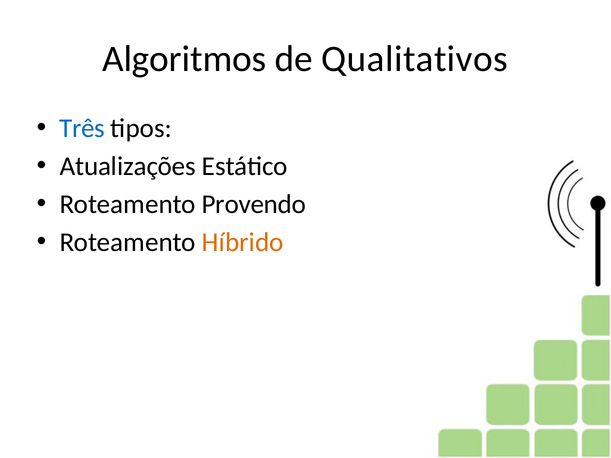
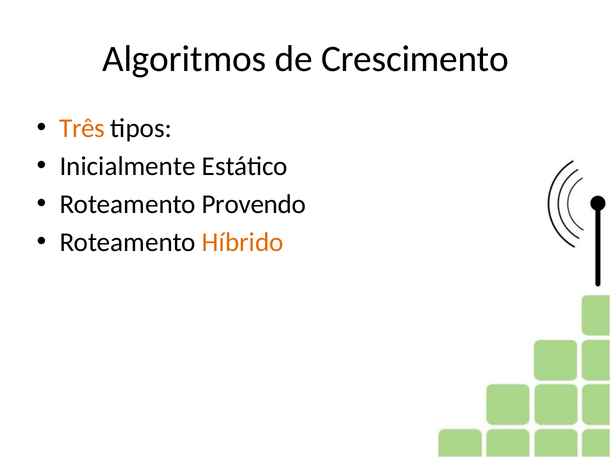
Qualitativos: Qualitativos -> Crescimento (415, 59)
Três colour: blue -> orange (82, 128)
Atualizações: Atualizações -> Inicialmente (128, 166)
